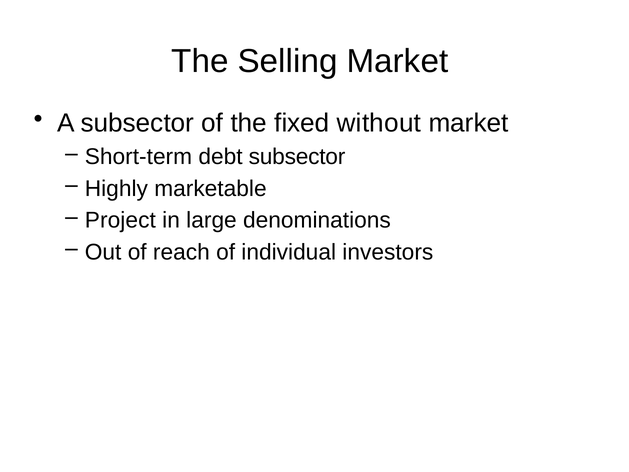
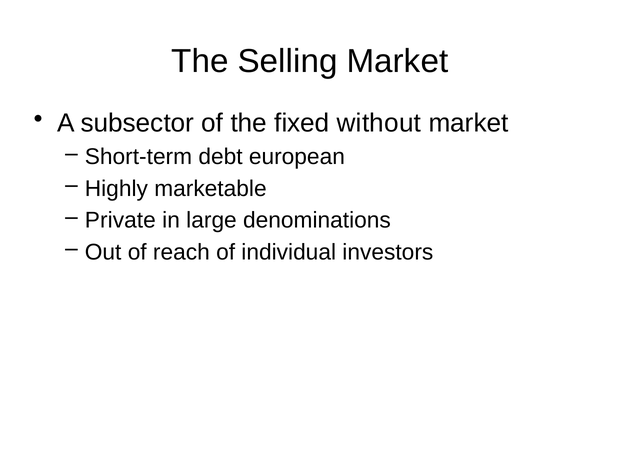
debt subsector: subsector -> european (297, 157)
Project: Project -> Private (120, 220)
